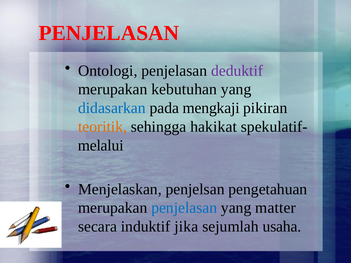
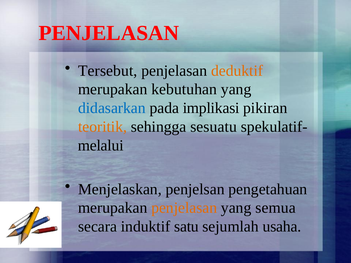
Ontologi: Ontologi -> Tersebut (108, 71)
deduktif colour: purple -> orange (237, 71)
mengkaji: mengkaji -> implikasi (211, 108)
hakikat: hakikat -> sesuatu (214, 127)
penjelasan colour: blue -> orange (184, 208)
matter: matter -> semua (276, 208)
jika: jika -> satu (186, 227)
